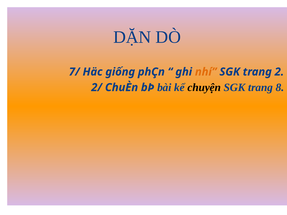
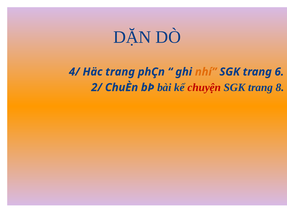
7/: 7/ -> 4/ (74, 72)
Häc giống: giống -> trang (120, 72)
2: 2 -> 6 (279, 72)
chuyện colour: black -> red (204, 88)
